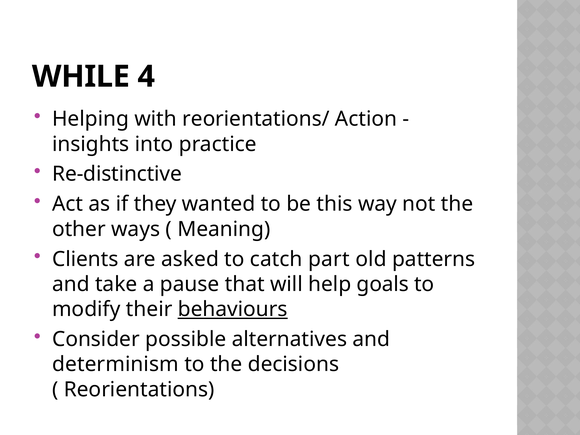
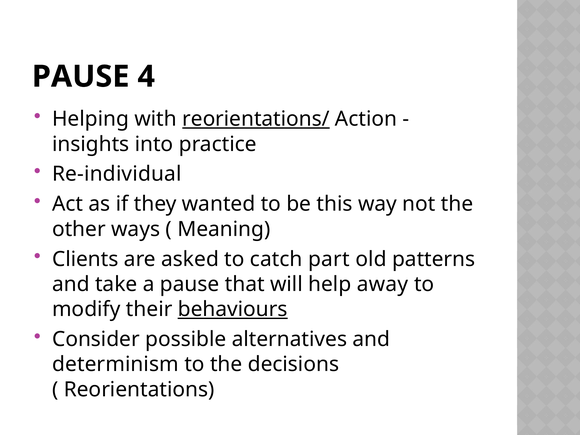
WHILE: WHILE -> PAUSE (81, 77)
reorientations/ underline: none -> present (256, 119)
Re-distinctive: Re-distinctive -> Re-individual (117, 174)
goals: goals -> away (383, 284)
